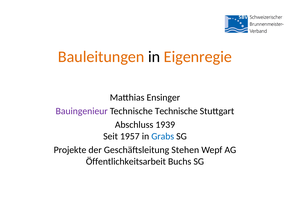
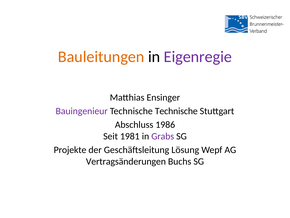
Eigenregie colour: orange -> purple (198, 57)
1939: 1939 -> 1986 (165, 124)
1957: 1957 -> 1981 (130, 136)
Grabs colour: blue -> purple (163, 136)
Stehen: Stehen -> Lösung (185, 150)
Öffentlichkeitsarbeit: Öffentlichkeitsarbeit -> Vertragsänderungen (126, 161)
